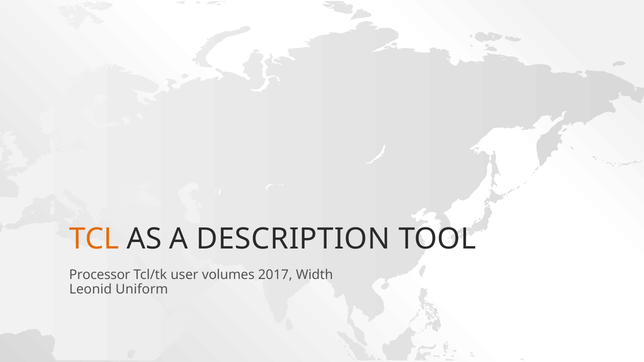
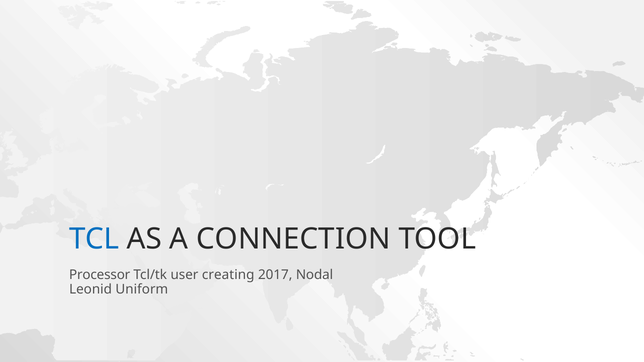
TCL colour: orange -> blue (94, 239)
DESCRIPTION: DESCRIPTION -> CONNECTION (293, 239)
volumes: volumes -> creating (228, 275)
Width: Width -> Nodal (314, 275)
